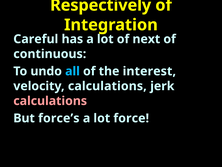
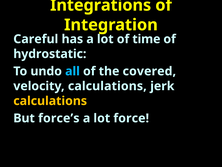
Respectively: Respectively -> Integrations (101, 5)
next: next -> time (146, 39)
continuous: continuous -> hydrostatic (50, 54)
interest: interest -> covered (149, 71)
calculations colour: pink -> yellow (50, 101)
